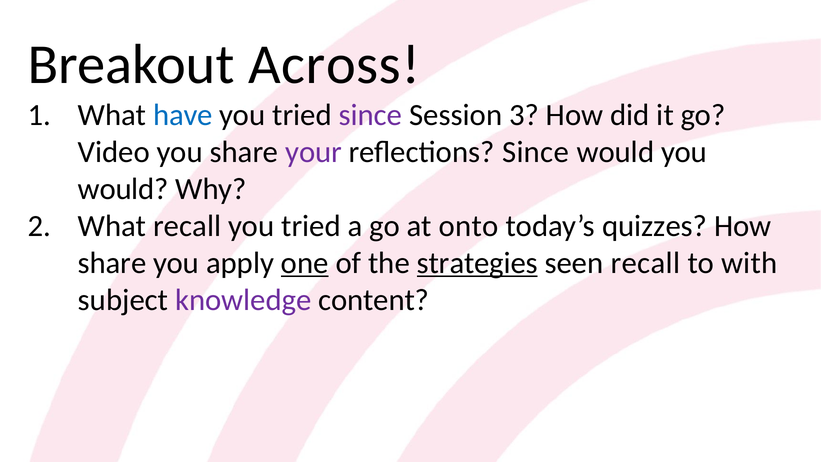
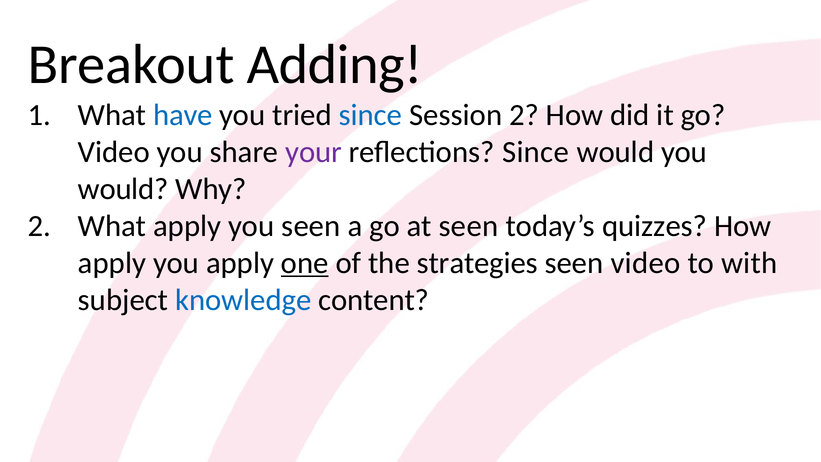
Across: Across -> Adding (335, 65)
since colour: purple -> blue (370, 115)
Session 3: 3 -> 2 (524, 115)
What recall: recall -> apply (187, 226)
tried: tried -> seen (311, 226)
at onto: onto -> seen (469, 226)
share: share -> apply (112, 263)
strategies underline: present -> none (477, 263)
seen recall: recall -> video (646, 263)
knowledge colour: purple -> blue (243, 300)
